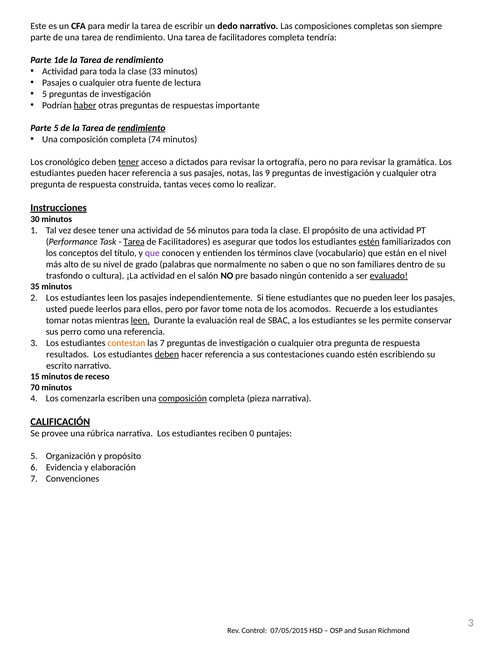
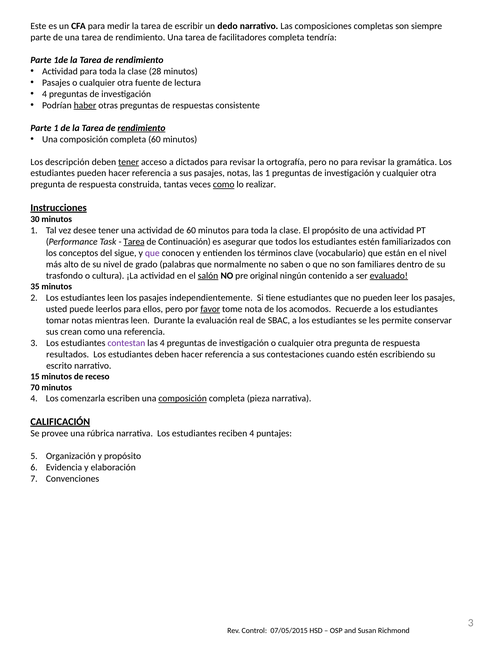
33: 33 -> 28 (155, 71)
5: 5 -> 4 (44, 94)
importante: importante -> consistente (238, 105)
Parte 5: 5 -> 1 (56, 128)
completa 74: 74 -> 60 (154, 139)
cronológico: cronológico -> descripción (67, 162)
las 9: 9 -> 1 (267, 173)
como underline: none -> present (224, 185)
de 56: 56 -> 60 (191, 230)
Facilitadores: Facilitadores -> Continuación (184, 242)
estén underline: present -> none (369, 242)
título: título -> sigue (125, 253)
salón underline: none -> present (208, 276)
basado: basado -> original (264, 276)
favor underline: none -> present (210, 309)
leen underline: present -> none (140, 321)
perro: perro -> crean (71, 332)
contestan colour: orange -> purple (126, 343)
las 7: 7 -> 4 (162, 343)
deben underline: present -> none (167, 355)
reciben 0: 0 -> 4 (252, 434)
